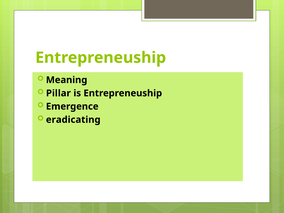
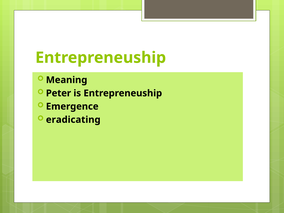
Pillar: Pillar -> Peter (58, 93)
